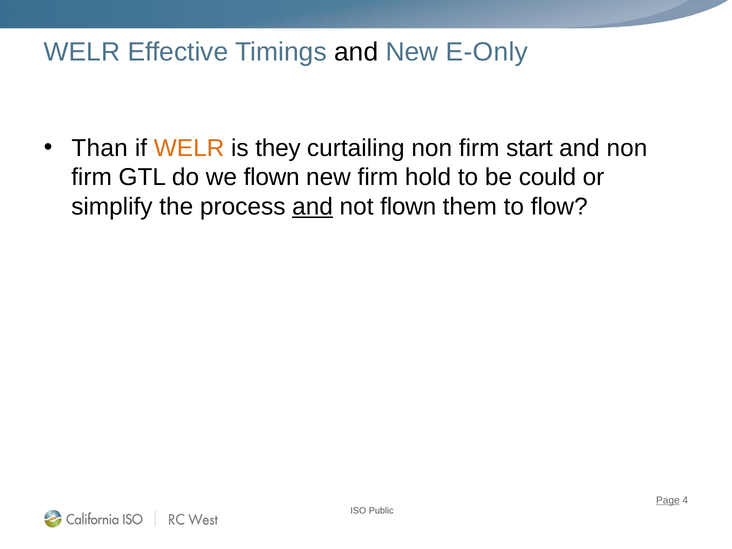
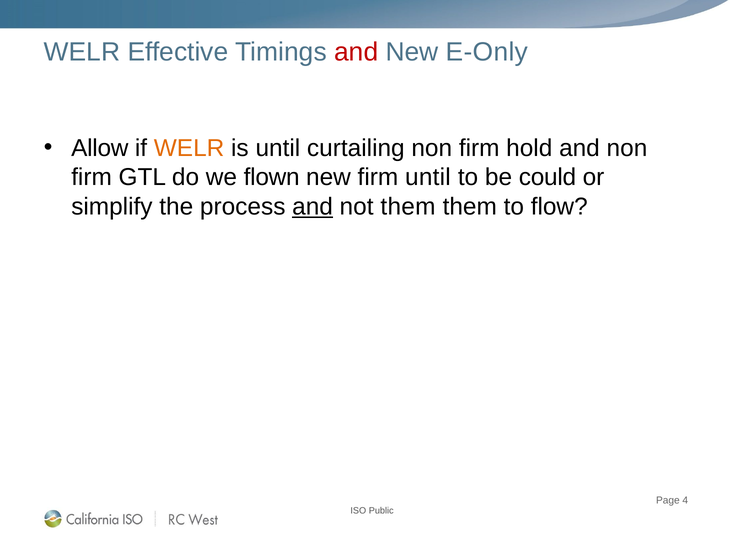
and colour: black -> red (356, 52)
Than: Than -> Allow (100, 148)
is they: they -> until (278, 148)
start: start -> hold (529, 148)
firm hold: hold -> until (428, 177)
not flown: flown -> them (408, 207)
Page underline: present -> none (668, 500)
